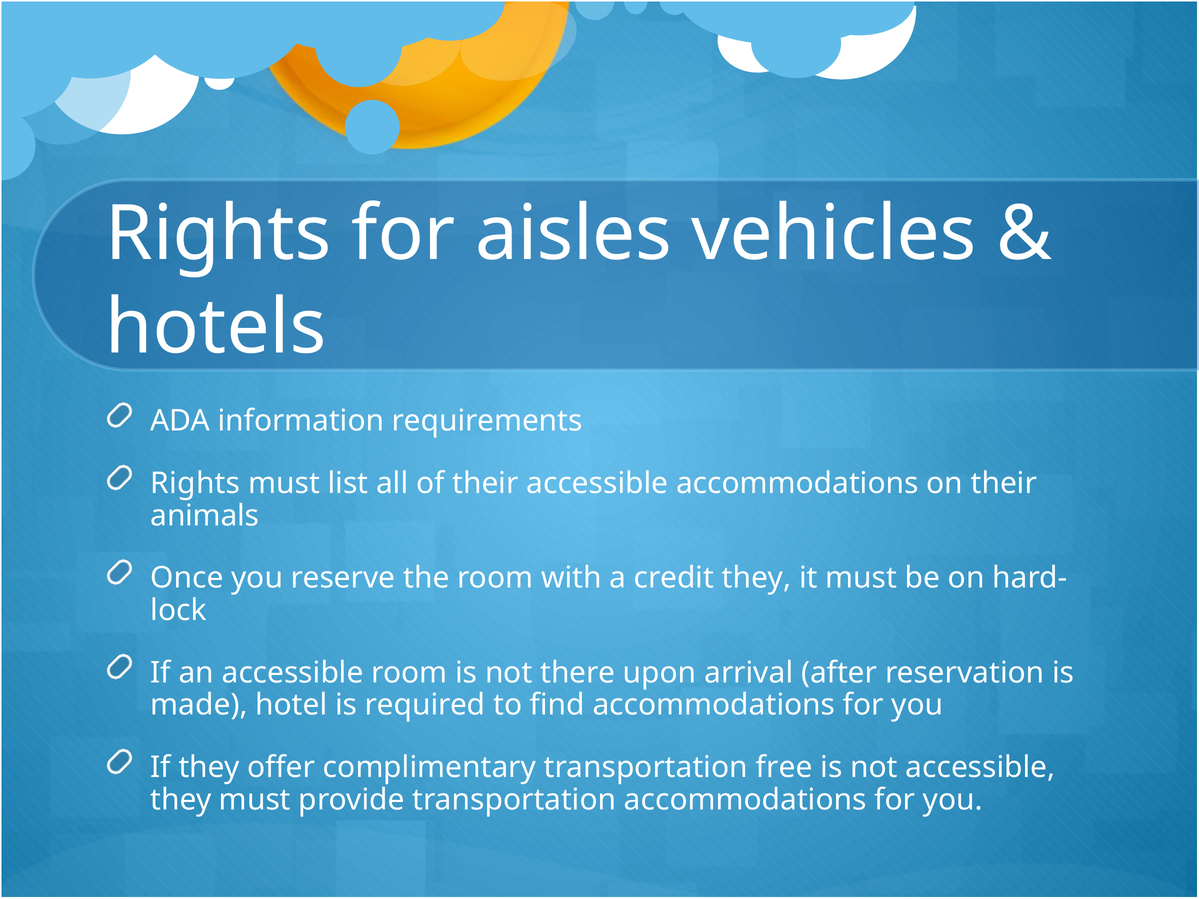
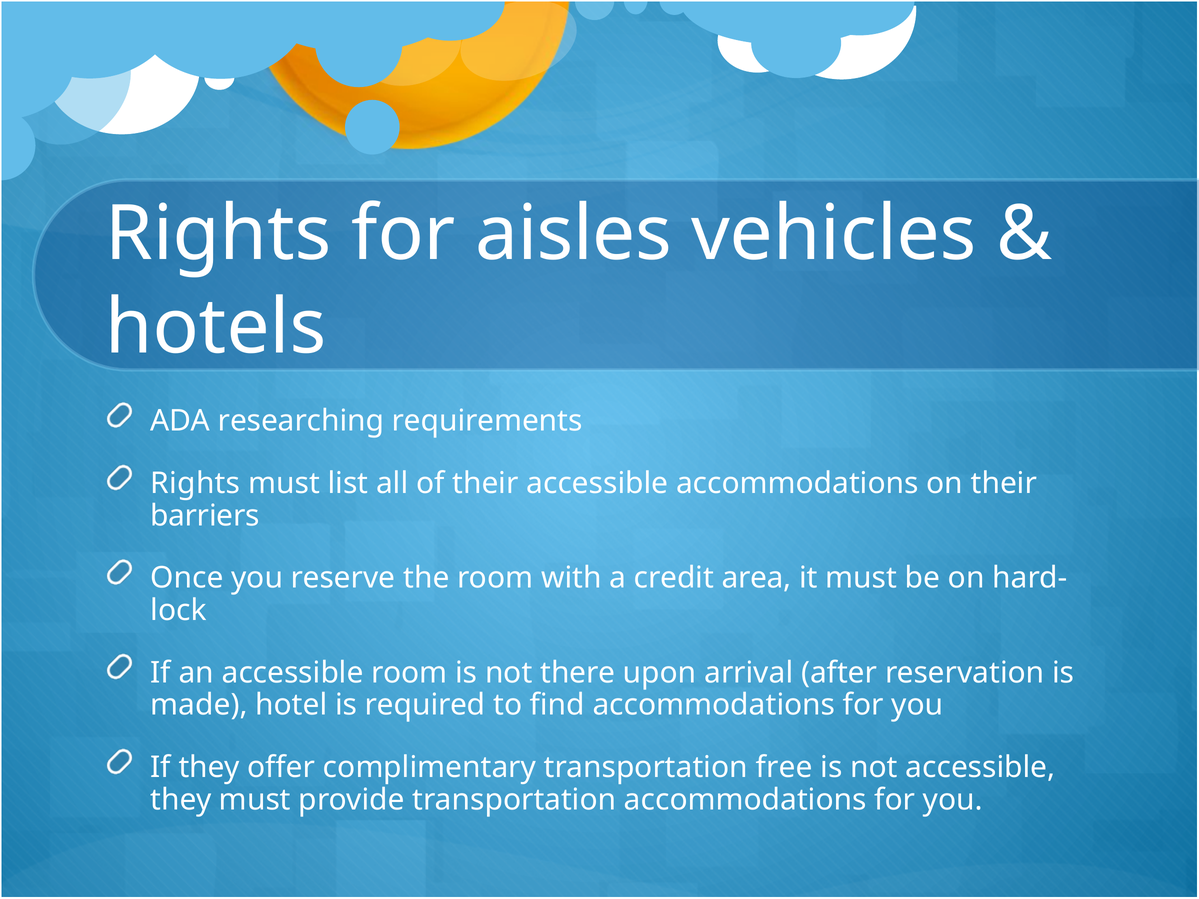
information: information -> researching (301, 421)
animals: animals -> barriers (205, 516)
credit they: they -> area (757, 578)
